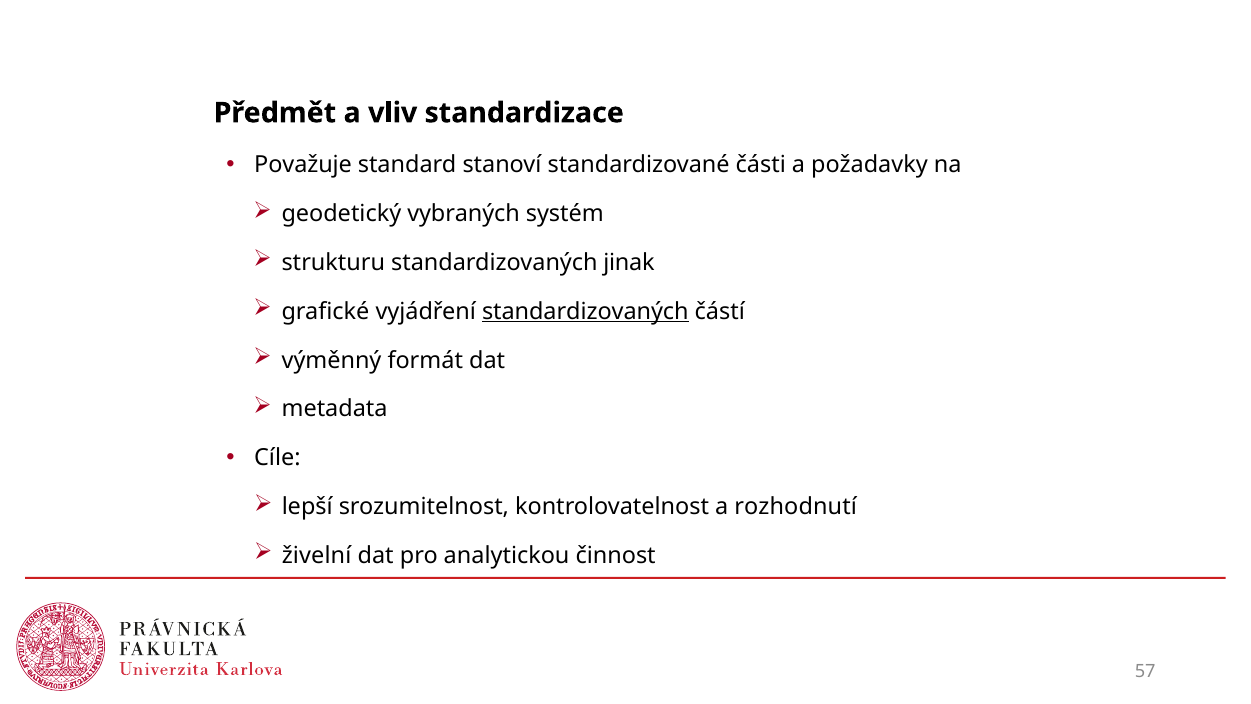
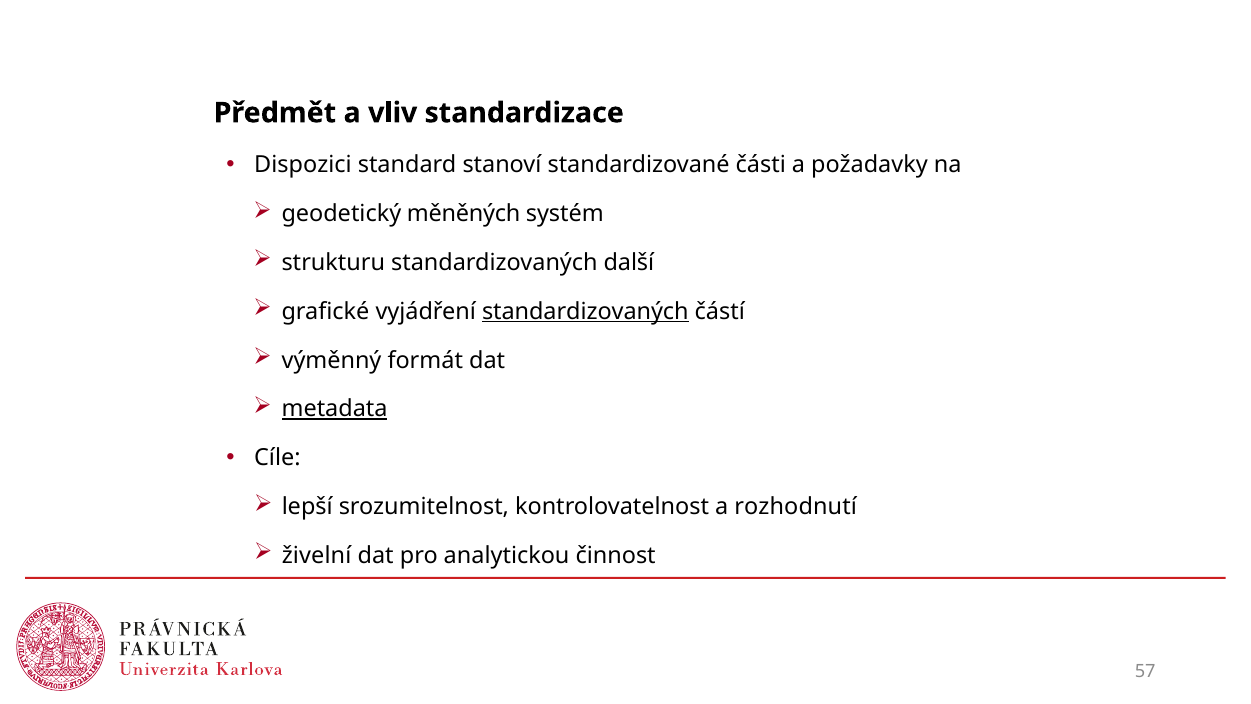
Považuje: Považuje -> Dispozici (303, 165)
vybraných: vybraných -> měněných (464, 214)
jinak: jinak -> další (629, 263)
metadata underline: none -> present (335, 409)
